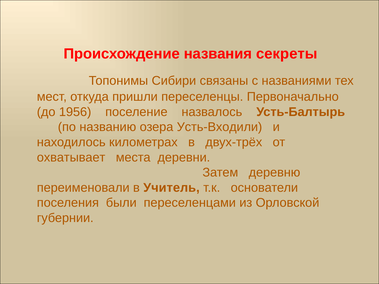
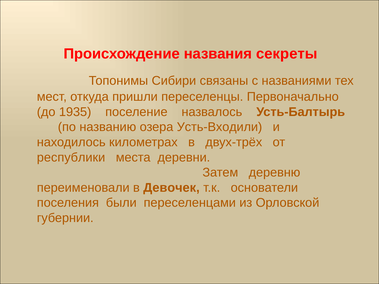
1956: 1956 -> 1935 (75, 112)
охватывает: охватывает -> республики (71, 158)
Учитель: Учитель -> Девочек (171, 188)
